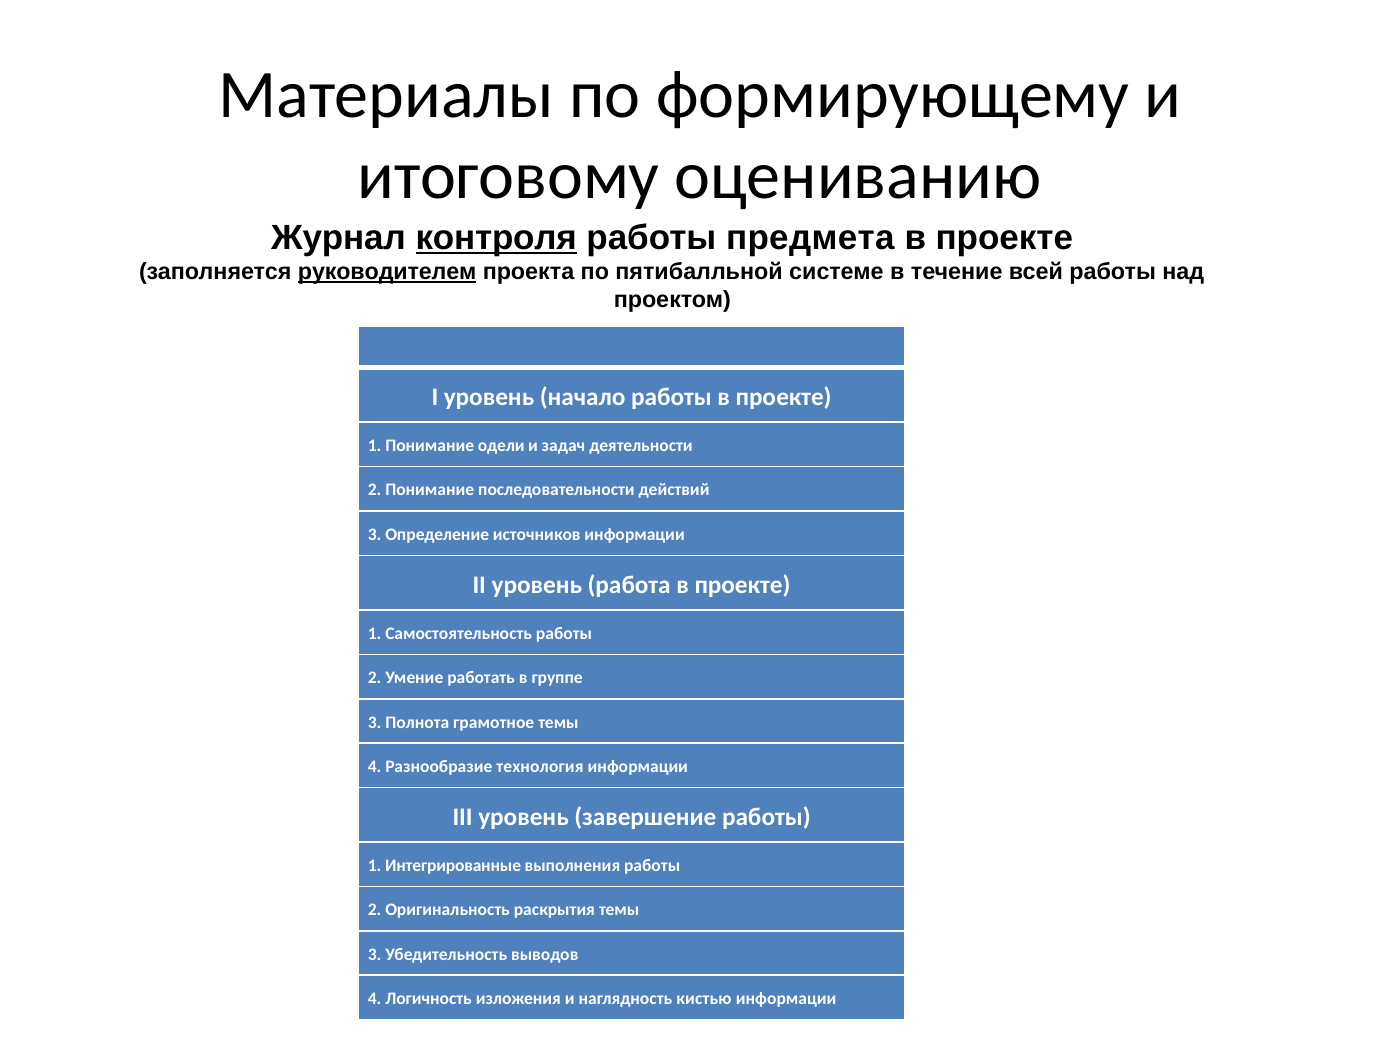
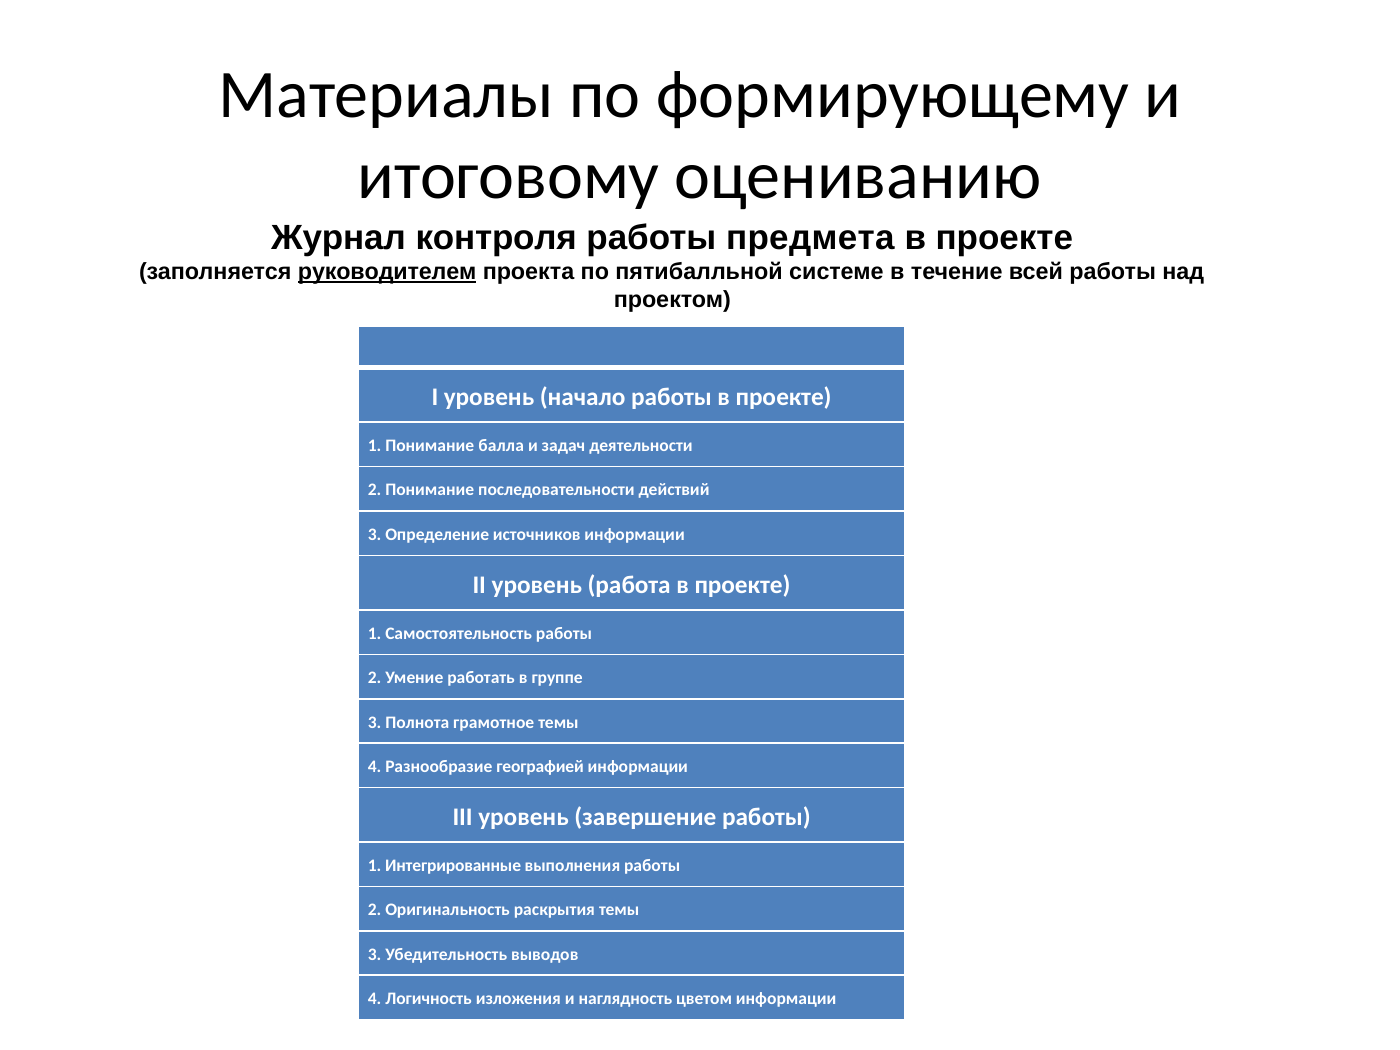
контроля underline: present -> none (496, 238)
одели: одели -> балла (501, 446)
технология: технология -> географией (540, 767)
кистью: кистью -> цветом (704, 999)
